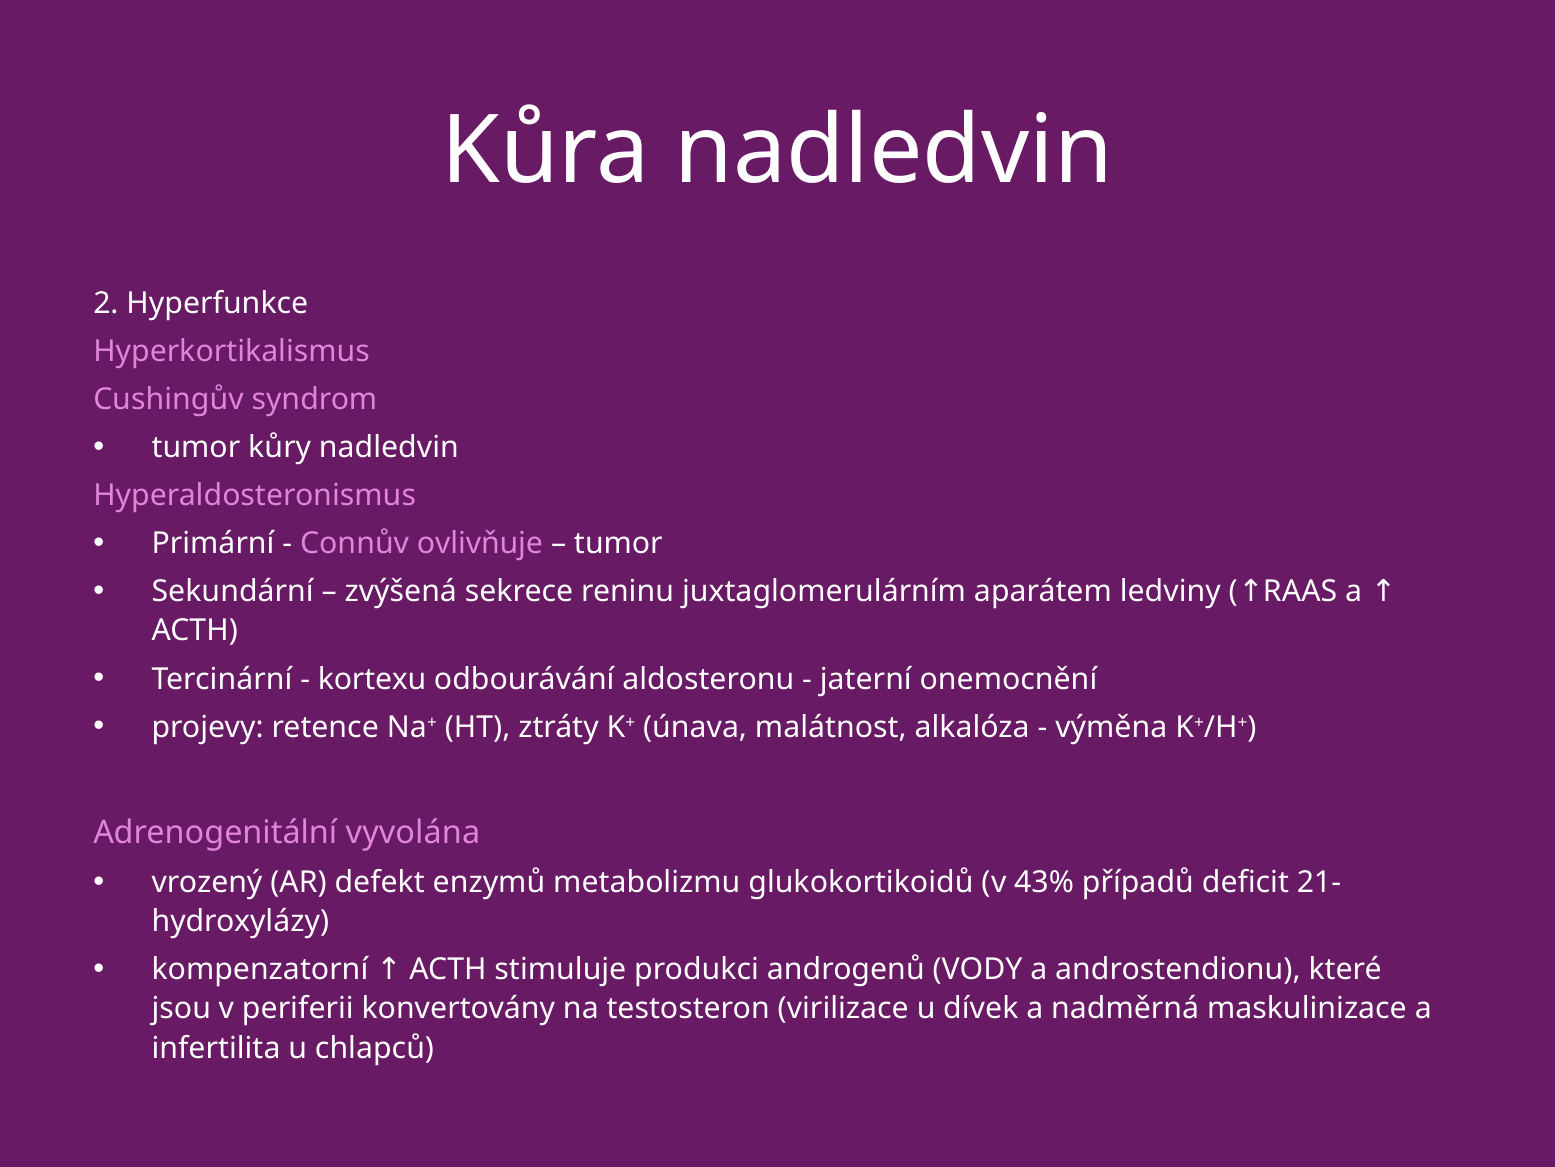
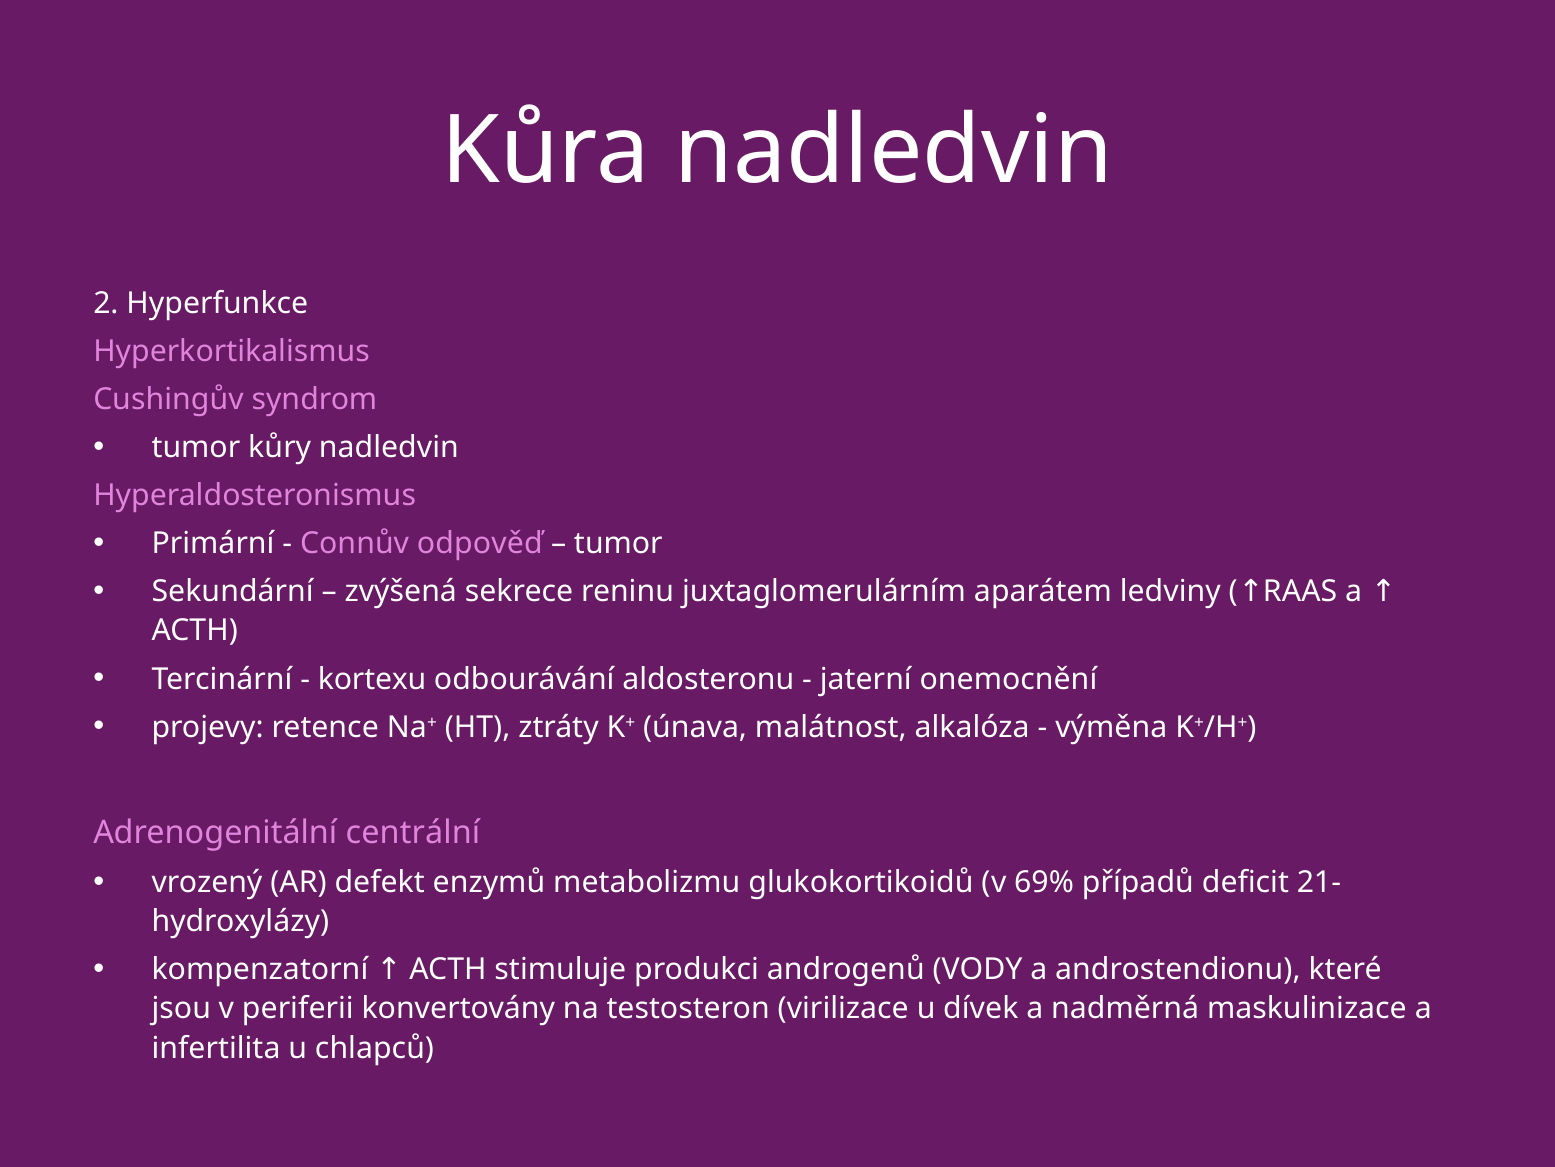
ovlivňuje: ovlivňuje -> odpověď (480, 543)
vyvolána: vyvolána -> centrální (413, 833)
43%: 43% -> 69% (1044, 882)
